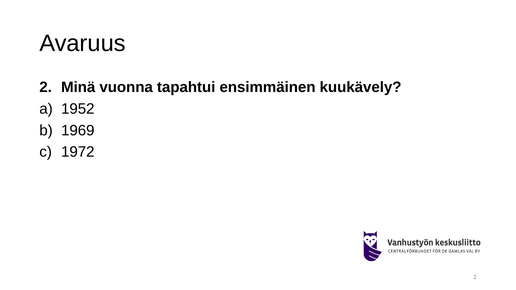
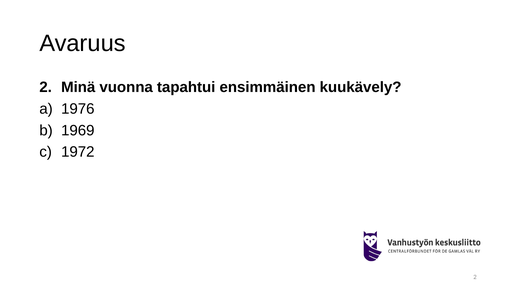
1952: 1952 -> 1976 (78, 109)
